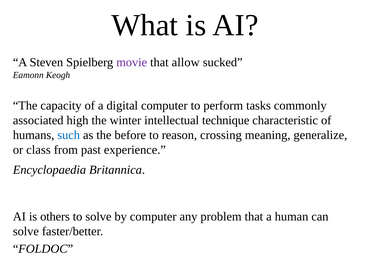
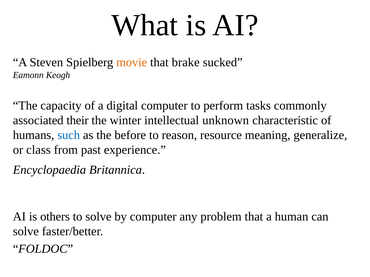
movie colour: purple -> orange (132, 62)
allow: allow -> brake (186, 62)
high: high -> their (78, 121)
technique: technique -> unknown (226, 121)
crossing: crossing -> resource (221, 135)
